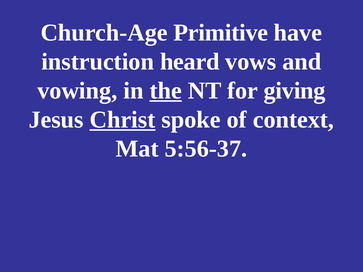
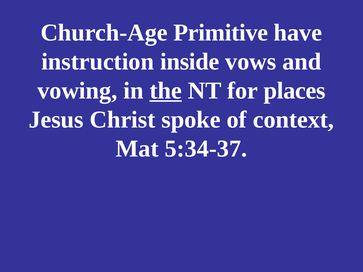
heard: heard -> inside (190, 62)
giving: giving -> places (295, 91)
Christ underline: present -> none (123, 120)
5:56-37: 5:56-37 -> 5:34-37 (206, 149)
